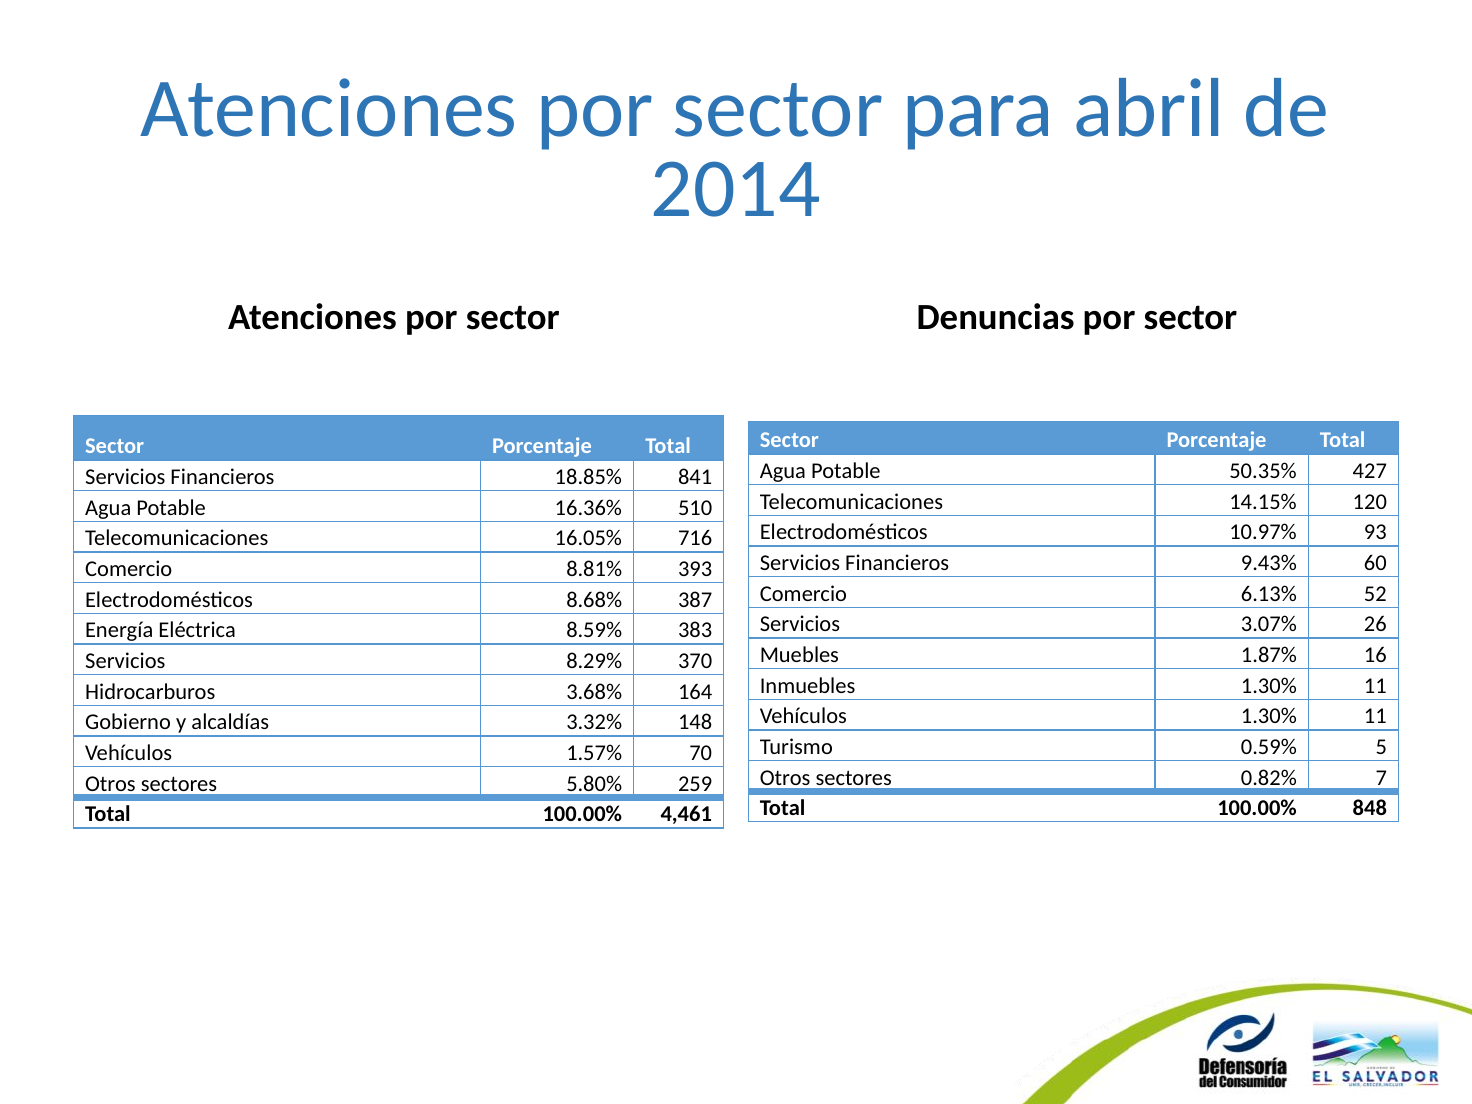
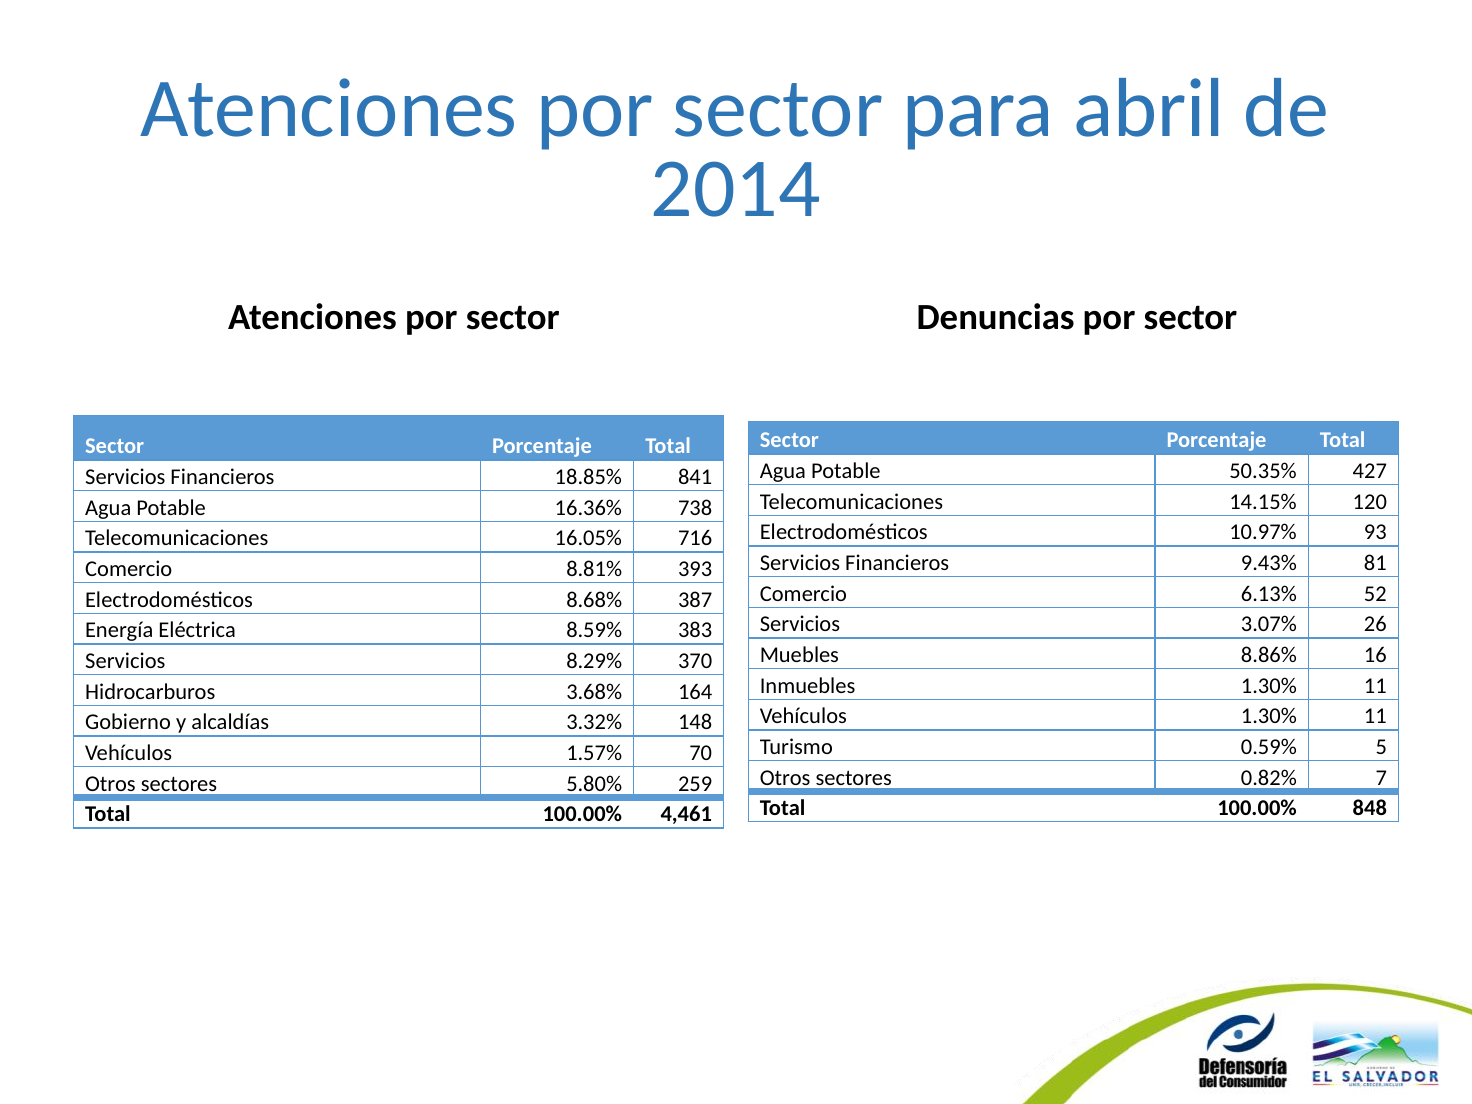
510: 510 -> 738 (695, 508)
60: 60 -> 81 (1375, 563)
1.87%: 1.87% -> 8.86% (1269, 655)
